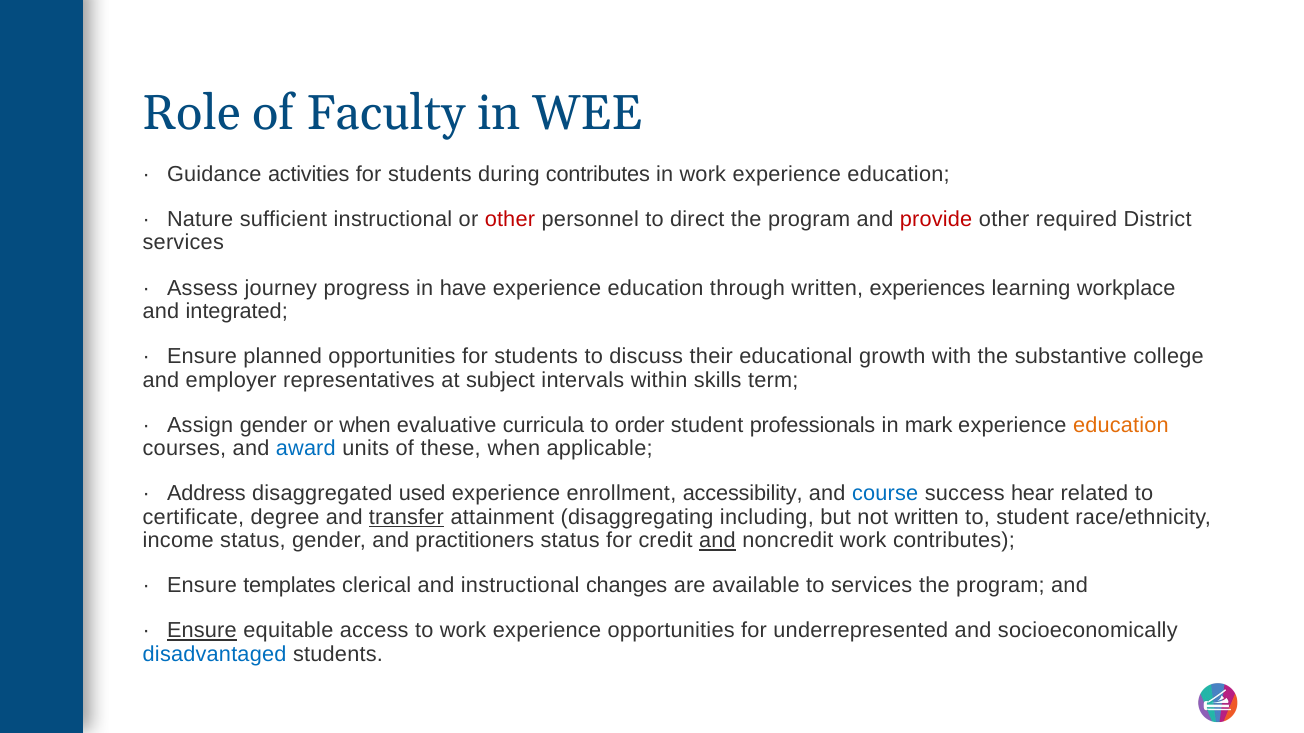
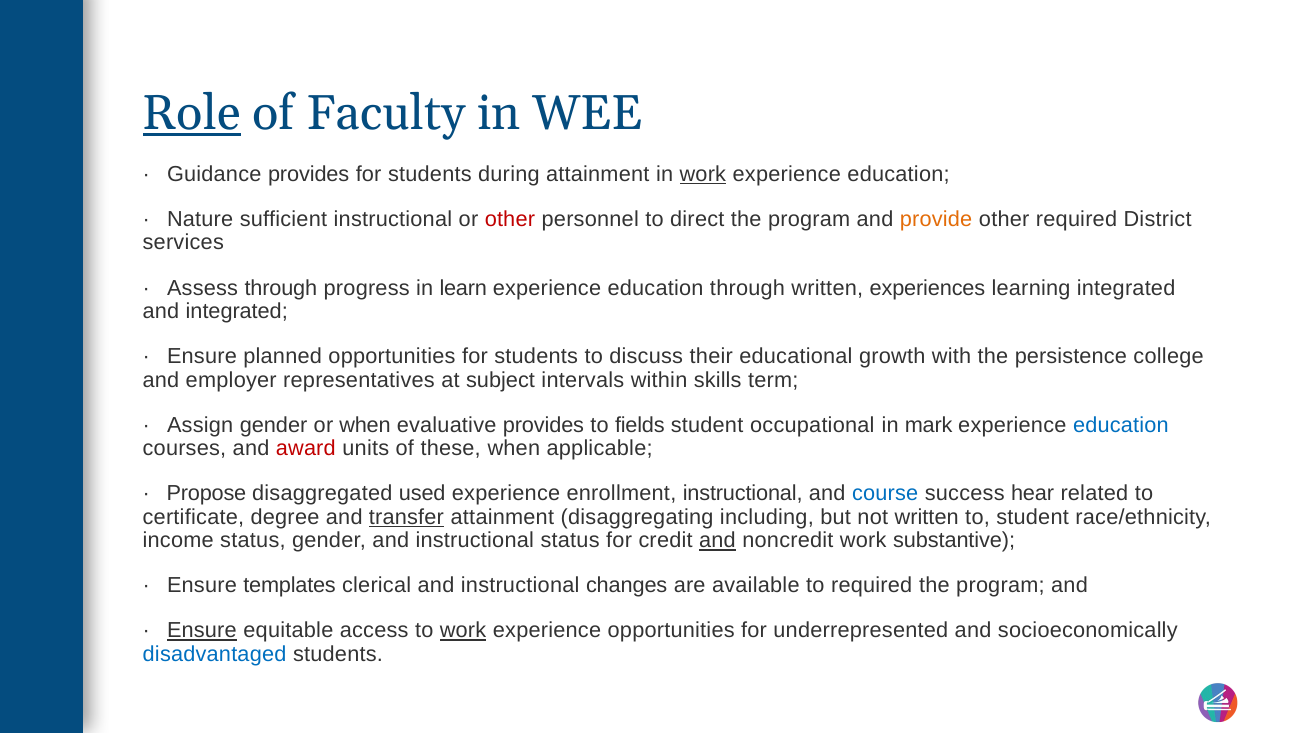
Role underline: none -> present (192, 114)
Guidance activities: activities -> provides (309, 174)
during contributes: contributes -> attainment (598, 174)
work underline: none -> present (703, 174)
provide colour: red -> orange (936, 220)
Assess journey: journey -> through (281, 288)
have: have -> learn (463, 288)
learning workplace: workplace -> integrated (1126, 288)
substantive: substantive -> persistence (1071, 357)
evaluative curricula: curricula -> provides (544, 425)
order: order -> fields (640, 425)
professionals: professionals -> occupational (812, 425)
education colour: orange -> blue (1121, 425)
award colour: blue -> red (306, 449)
Address: Address -> Propose (206, 494)
enrollment accessibility: accessibility -> instructional (743, 494)
gender and practitioners: practitioners -> instructional (475, 541)
work contributes: contributes -> substantive (954, 541)
to services: services -> required (872, 586)
work underline: none -> present (463, 631)
